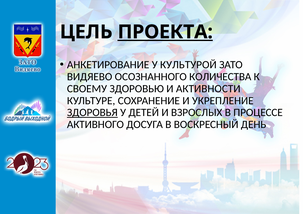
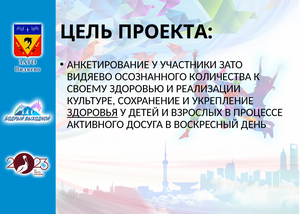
ПРОЕКТА underline: present -> none (165, 32)
КУЛЬТУРОЙ: КУЛЬТУРОЙ -> УЧАСТНИКИ (188, 65)
АКТИВНОСТИ: АКТИВНОСТИ -> РЕАЛИЗАЦИИ (208, 89)
